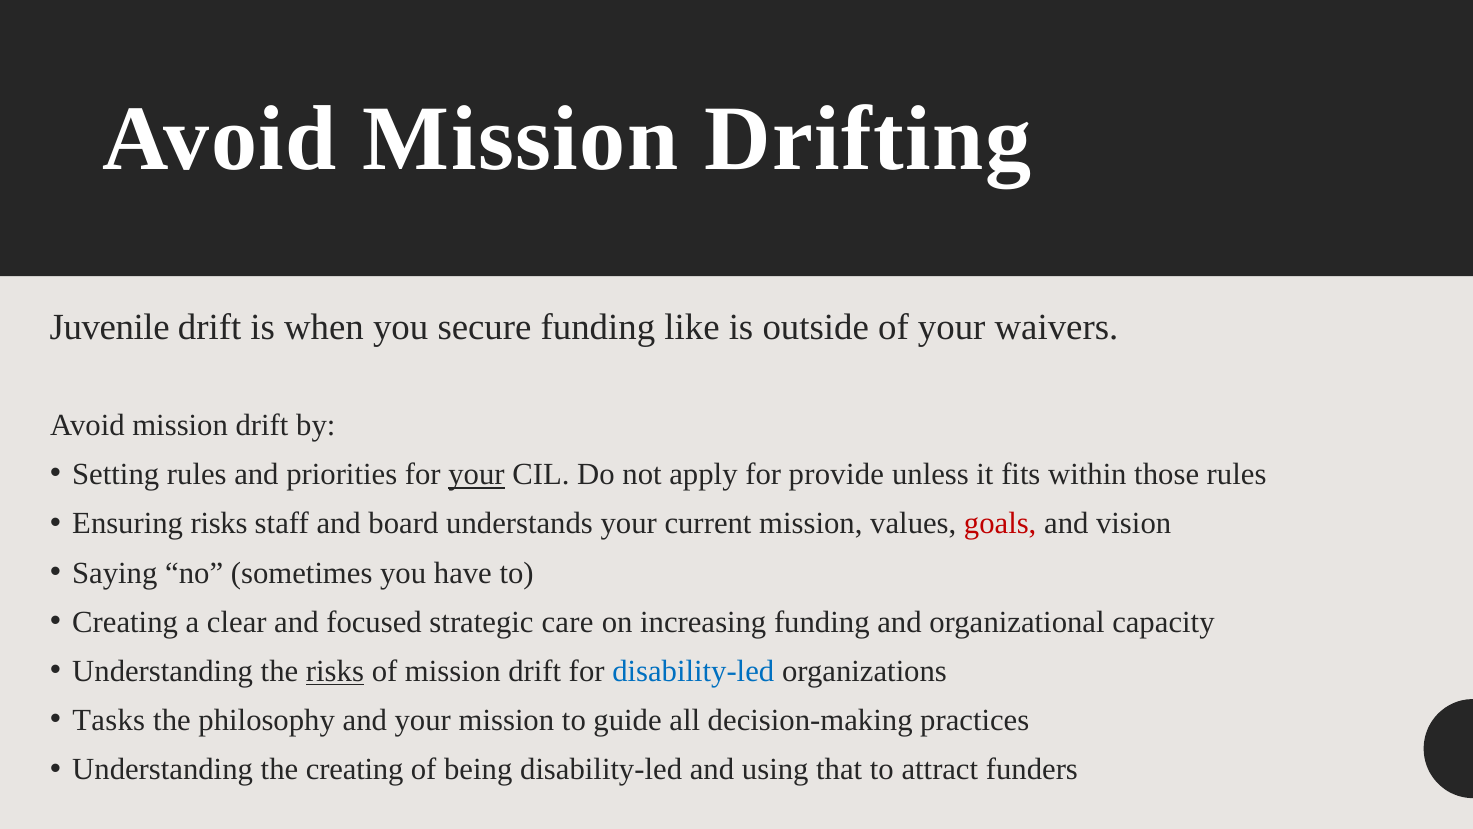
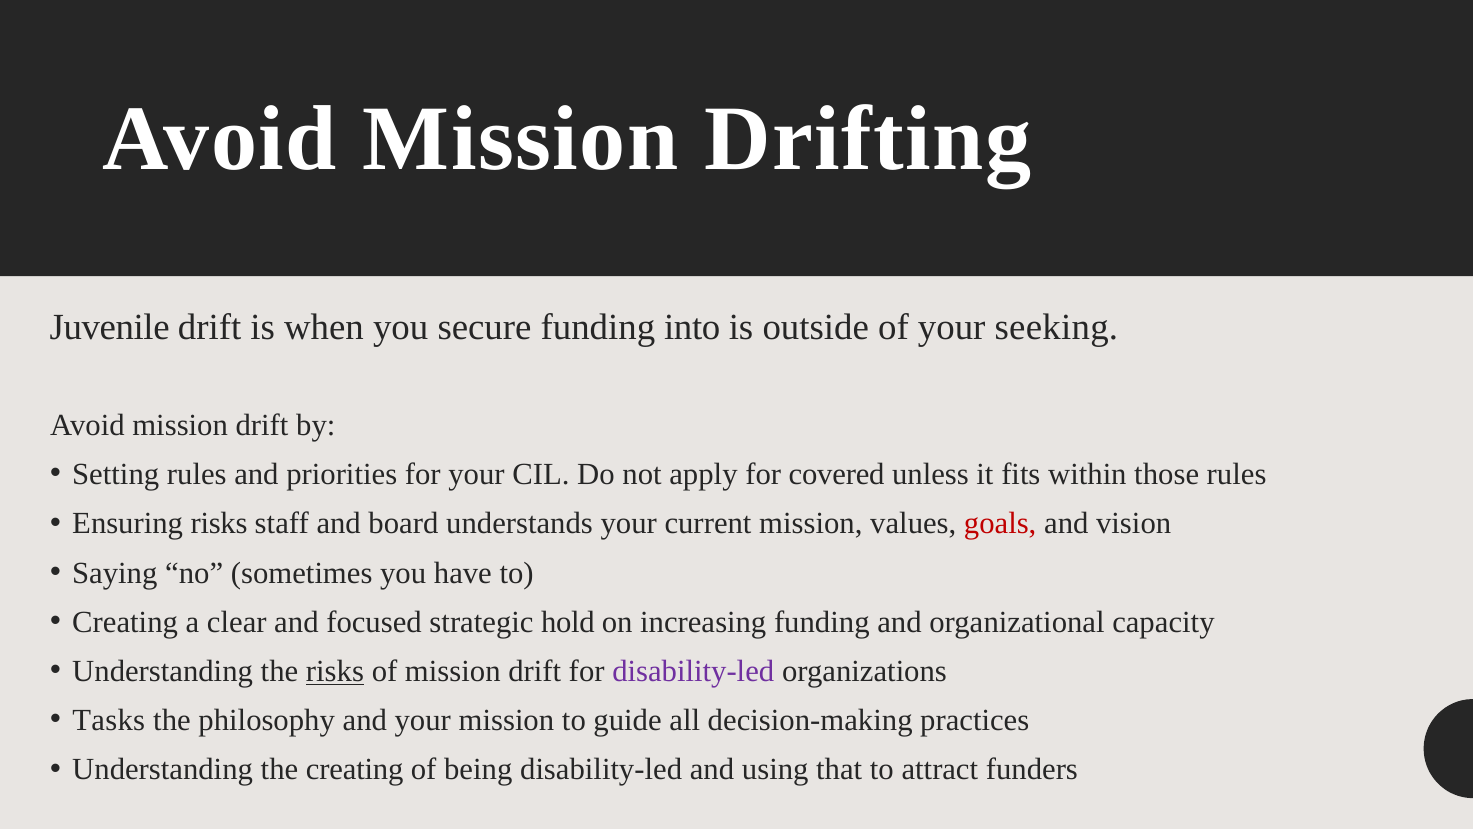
like: like -> into (692, 327)
waivers: waivers -> seeking (1056, 327)
your underline: present -> none (477, 474)
provide: provide -> covered (837, 474)
care: care -> hold (568, 622)
disability-led colour: blue -> purple (693, 671)
